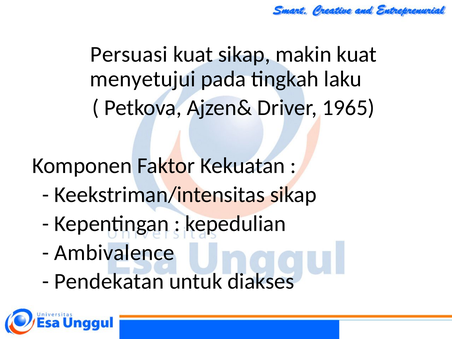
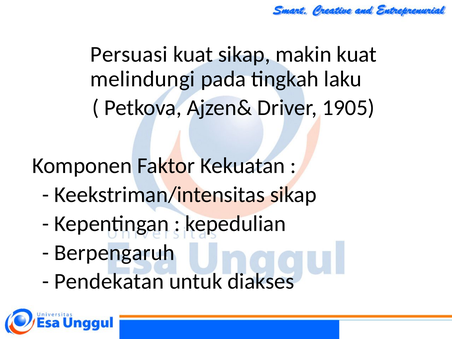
menyetujui: menyetujui -> melindungi (143, 79)
1965: 1965 -> 1905 (348, 108)
Ambivalence: Ambivalence -> Berpengaruh (114, 253)
